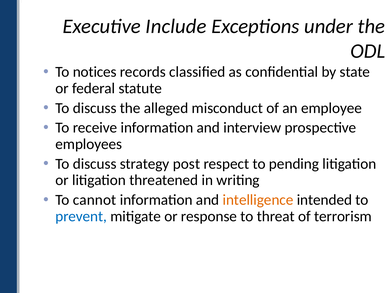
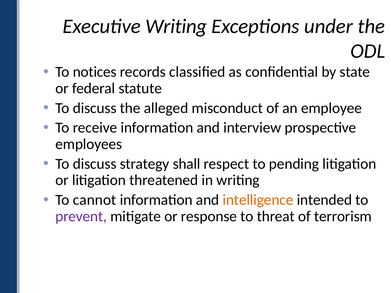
Executive Include: Include -> Writing (176, 26)
post: post -> shall (187, 164)
prevent colour: blue -> purple (81, 216)
